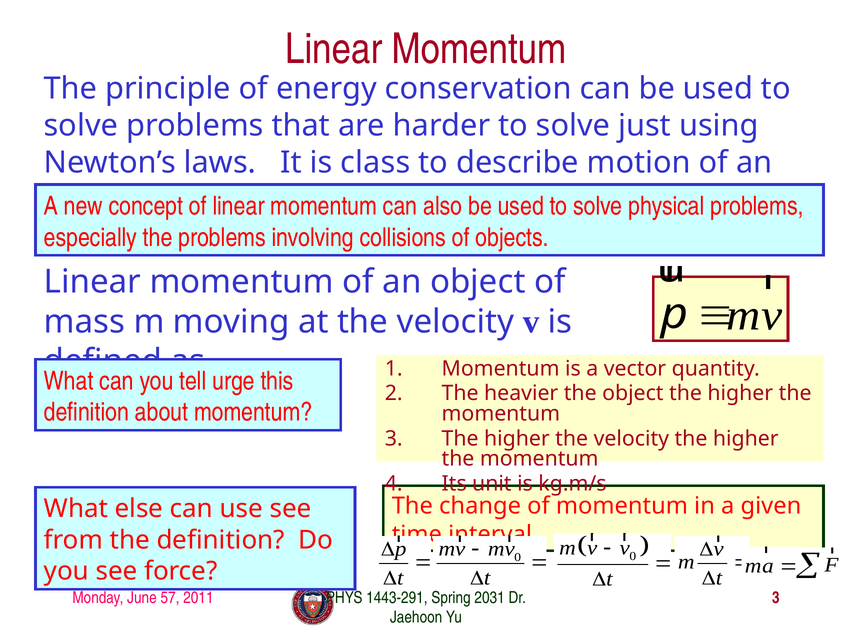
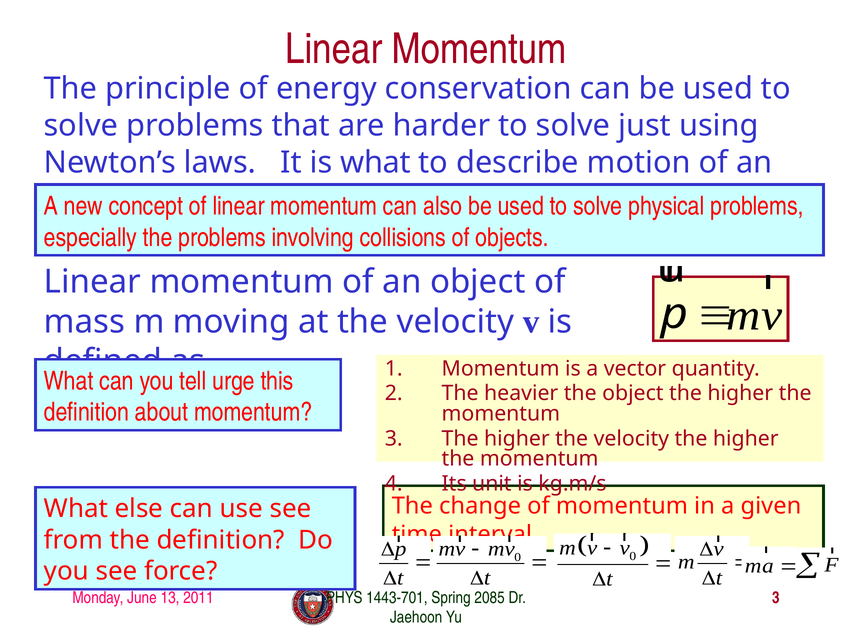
is class: class -> what (376, 162)
57: 57 -> 13 (170, 598)
1443-291: 1443-291 -> 1443-701 (397, 598)
2031: 2031 -> 2085 (490, 598)
